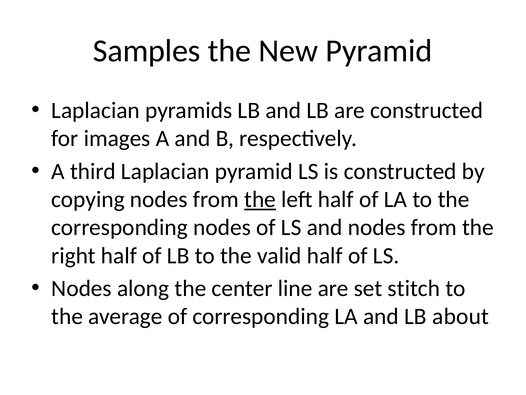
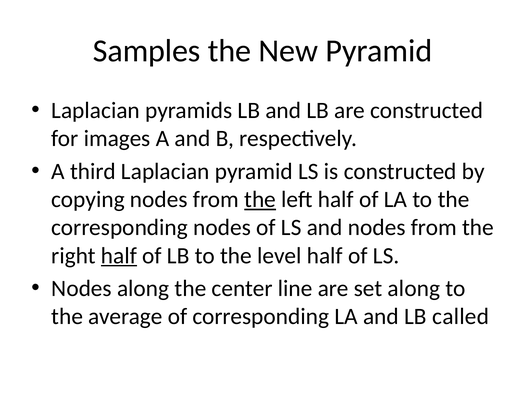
half underline: none -> present (119, 255)
valid: valid -> level (279, 255)
set stitch: stitch -> along (414, 288)
about: about -> called (461, 316)
